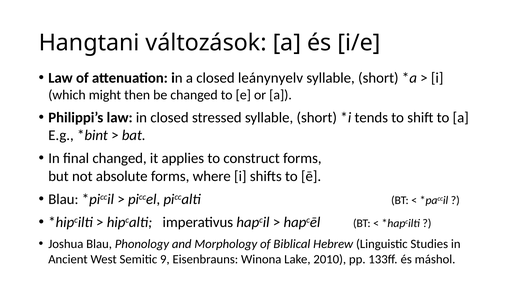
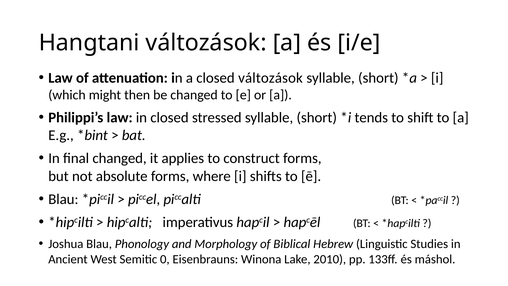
closed leánynyelv: leánynyelv -> változások (271, 78)
9: 9 -> 0 (165, 259)
